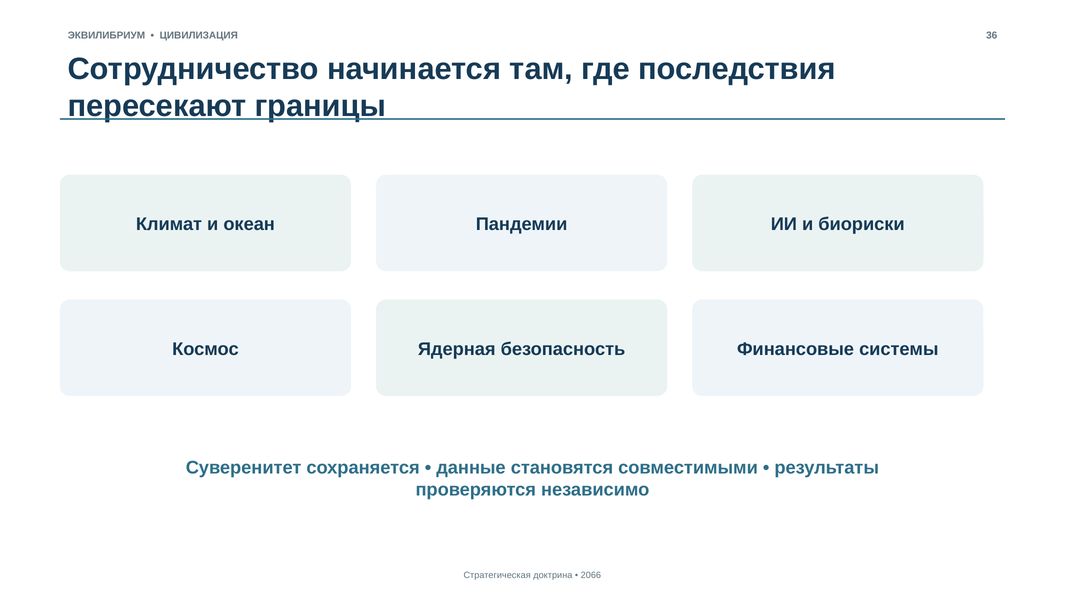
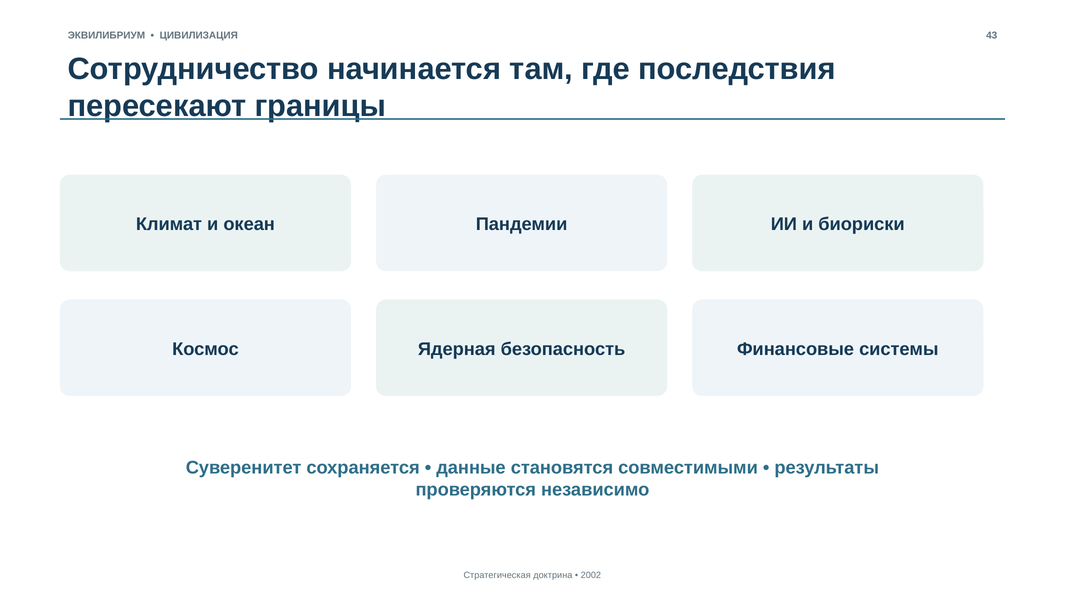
36: 36 -> 43 (992, 36)
2066: 2066 -> 2002 (591, 576)
